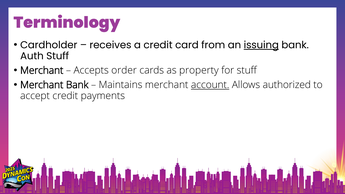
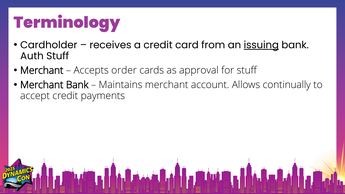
property: property -> approval (199, 70)
account underline: present -> none (210, 85)
authorized: authorized -> continually (287, 85)
